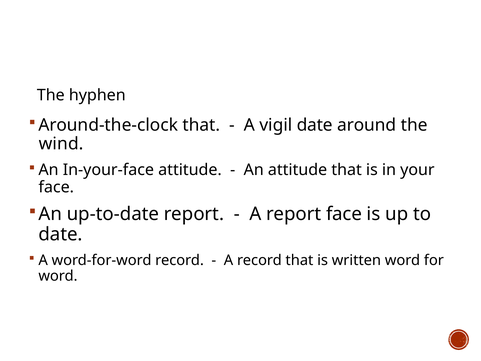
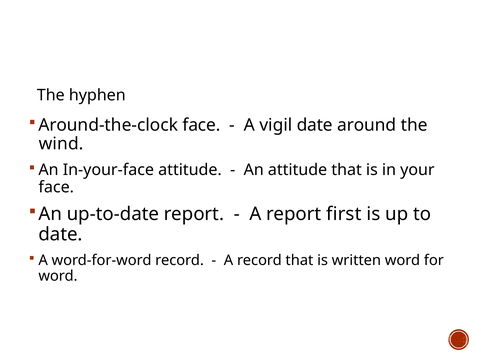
Around-the-clock that: that -> face (201, 125)
report face: face -> first (344, 214)
